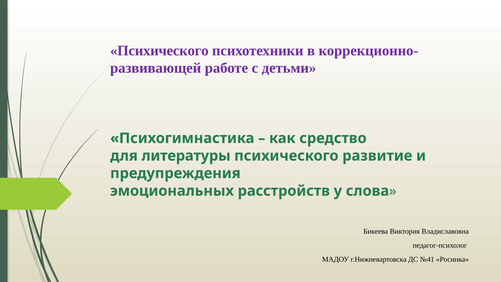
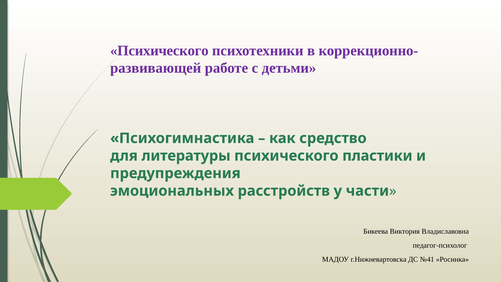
развитие: развитие -> пластики (377, 156)
слова: слова -> части (367, 191)
